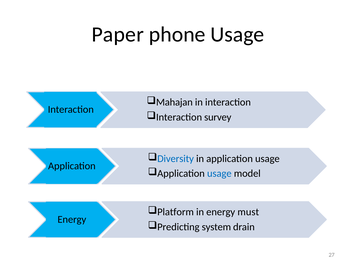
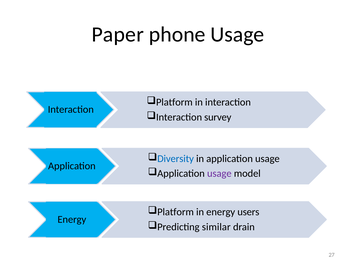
Mahajan: Mahajan -> Platform (174, 102)
usage colour: blue -> purple (219, 173)
must: must -> users (248, 212)
system: system -> similar (216, 227)
